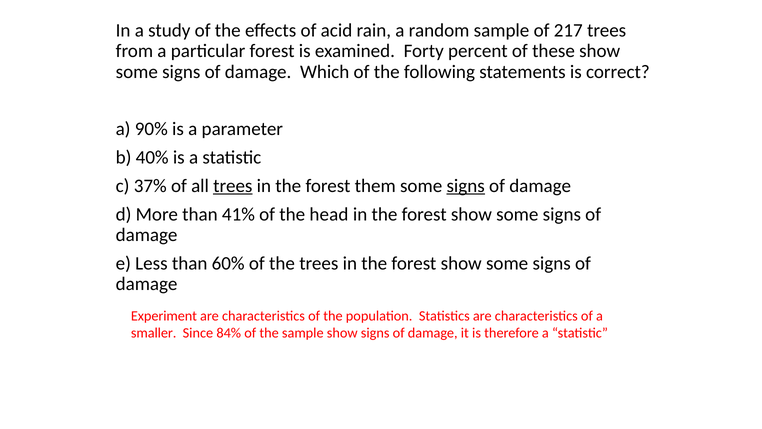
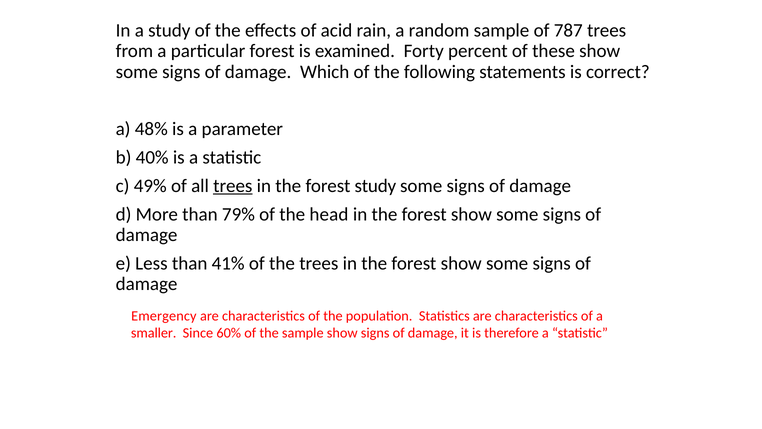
217: 217 -> 787 (568, 31)
90%: 90% -> 48% (151, 129)
37%: 37% -> 49% (150, 186)
forest them: them -> study (375, 186)
signs underline: present -> none (466, 186)
41%: 41% -> 79% (238, 214)
60%: 60% -> 41% (228, 263)
Experiment: Experiment -> Emergency (164, 316)
84%: 84% -> 60% (229, 333)
